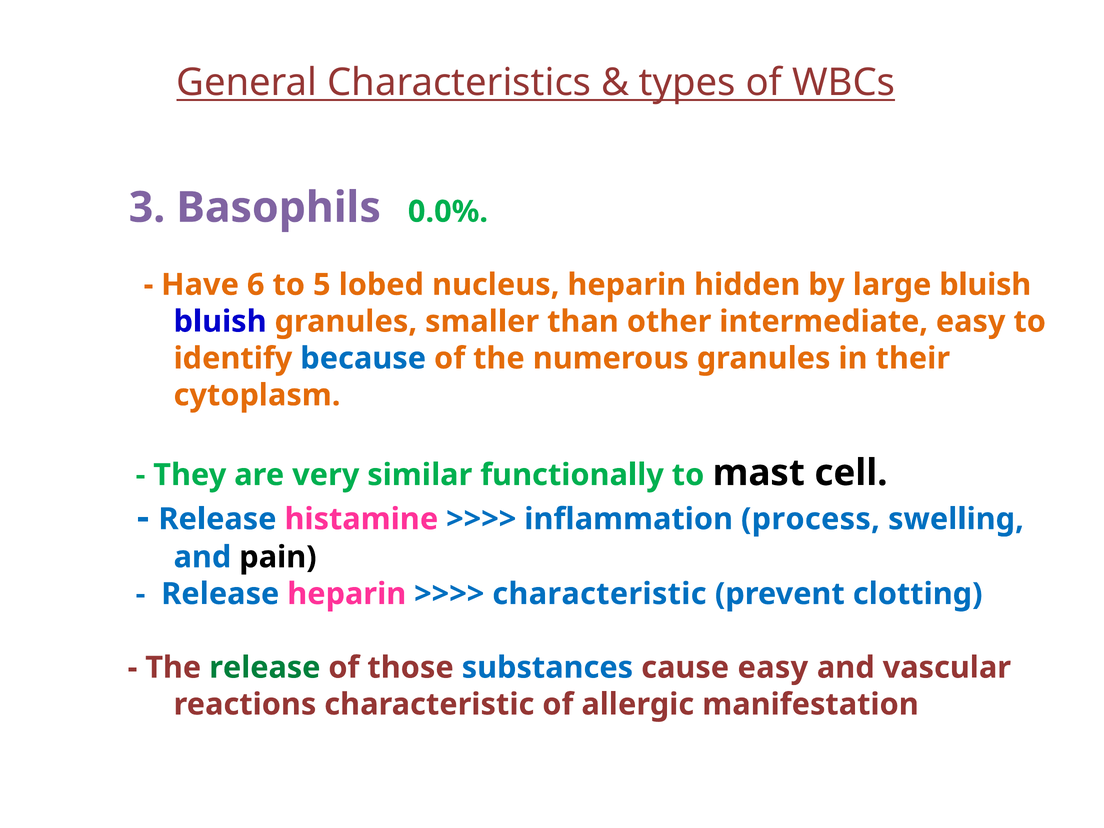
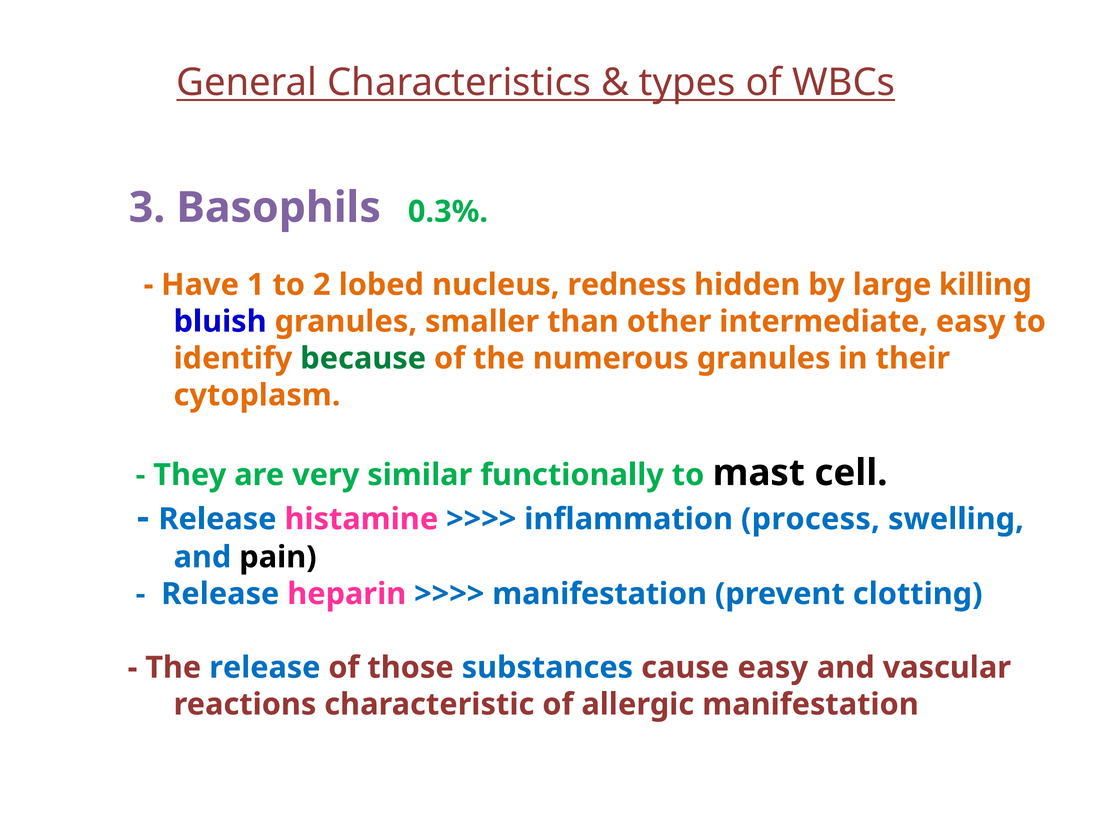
0.0%: 0.0% -> 0.3% (448, 212)
6: 6 -> 1 (256, 285)
5: 5 -> 2 (322, 285)
nucleus heparin: heparin -> redness (627, 285)
large bluish: bluish -> killing (985, 285)
because colour: blue -> green (363, 358)
characteristic: characteristic -> manifestation (600, 594)
release colour: green -> blue (265, 668)
